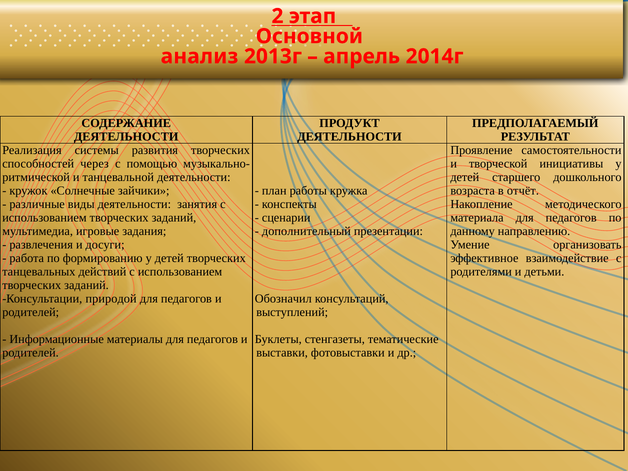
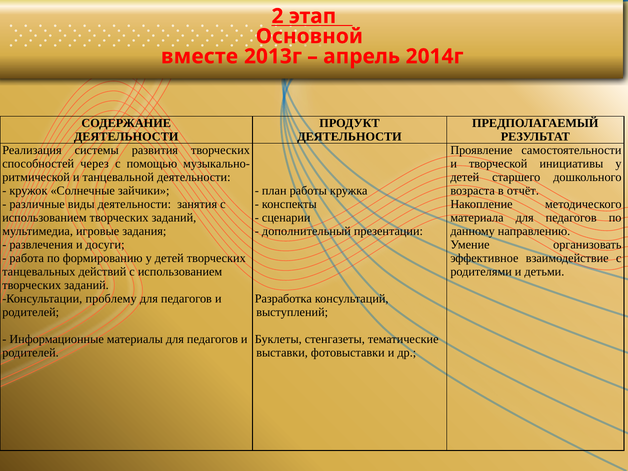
анализ: анализ -> вместе (199, 56)
природой: природой -> проблему (111, 299)
Обозначил: Обозначил -> Разработка (283, 299)
